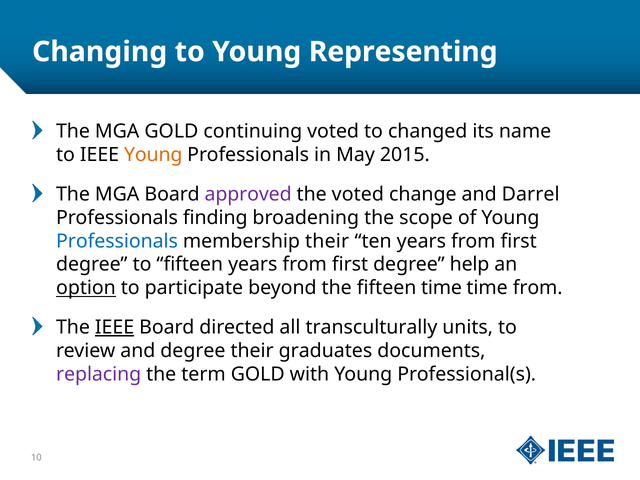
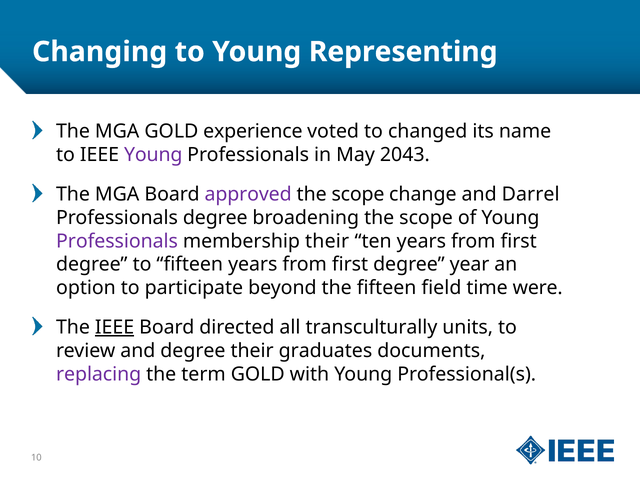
continuing: continuing -> experience (253, 131)
Young colour: orange -> purple (153, 155)
2015: 2015 -> 2043 (405, 155)
voted: voted -> scope (358, 194)
Professionals finding: finding -> degree (215, 218)
Professionals colour: blue -> purple (117, 241)
help: help -> year (470, 265)
option underline: present -> none (86, 288)
fifteen time: time -> field (441, 288)
time from: from -> were (538, 288)
